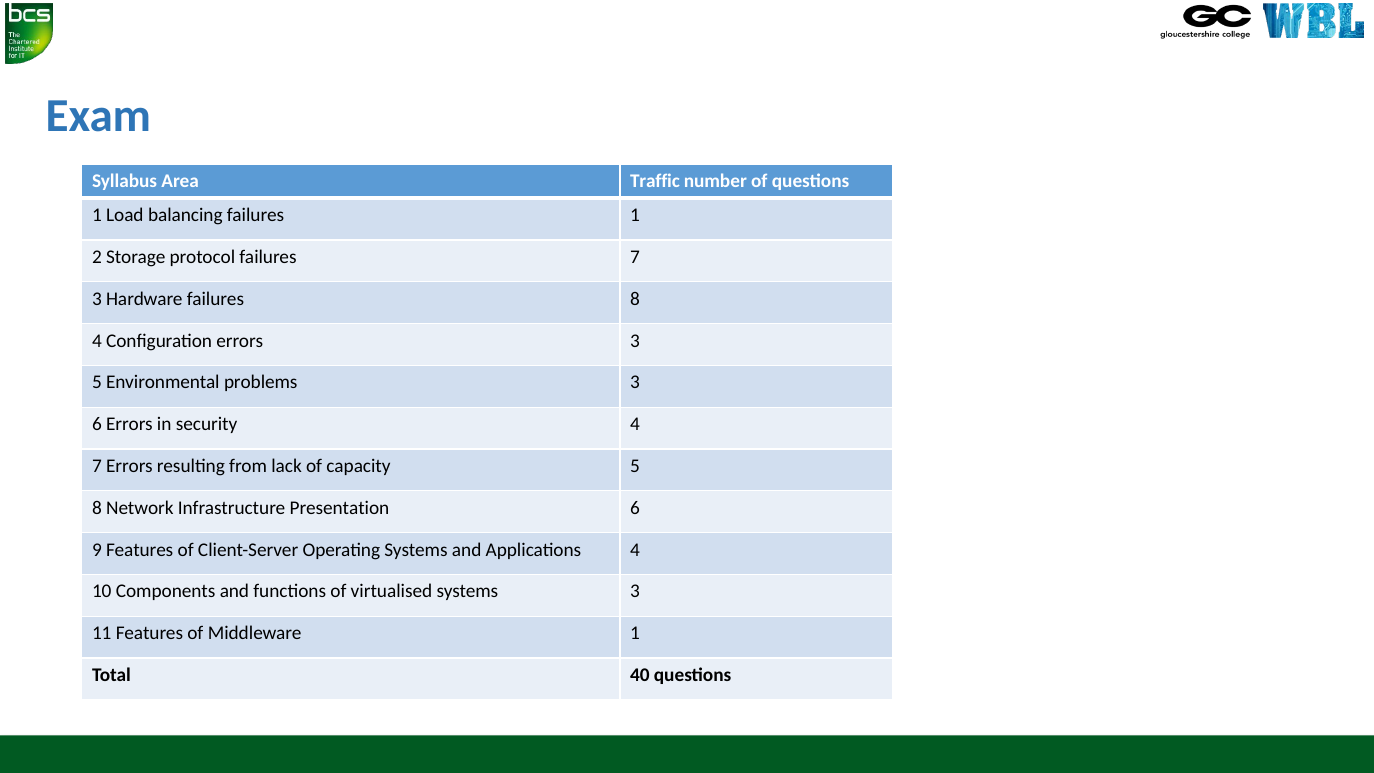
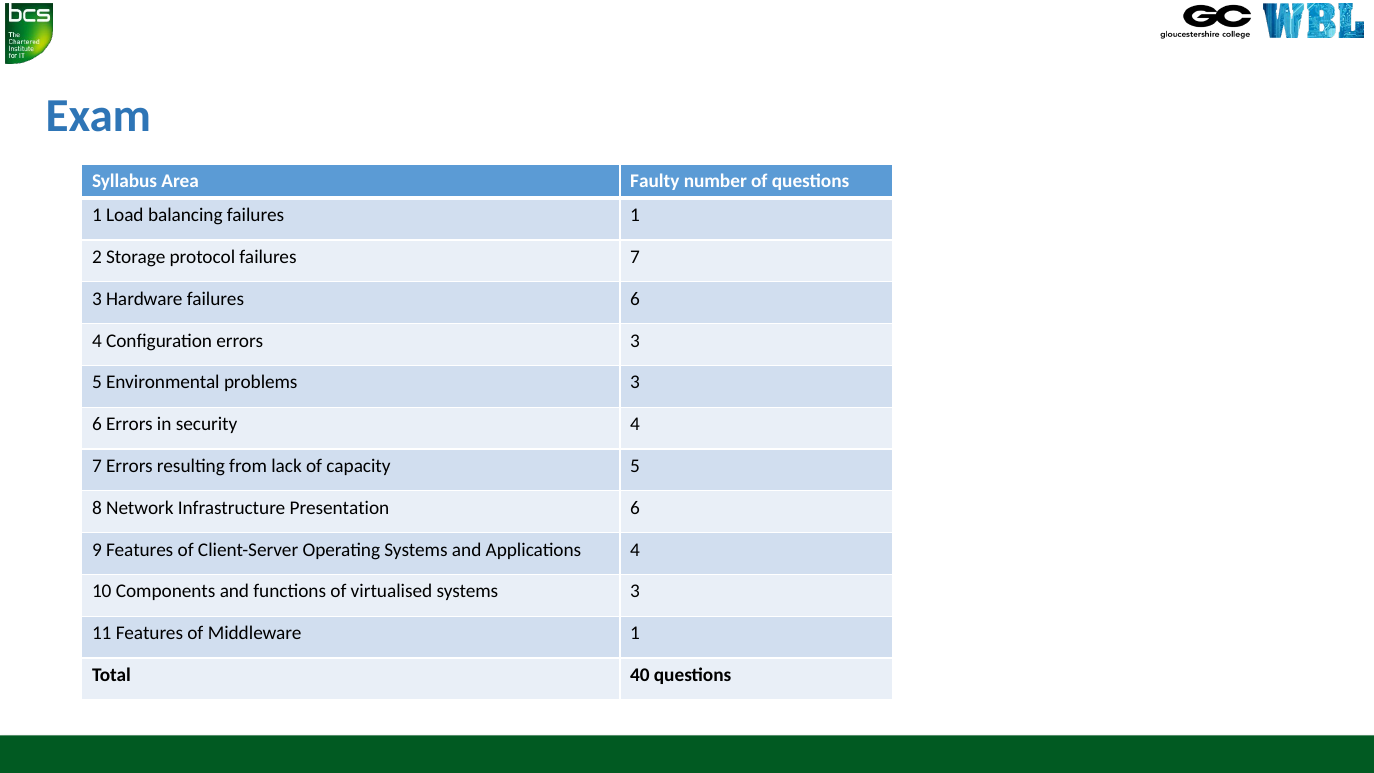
Traffic: Traffic -> Faulty (655, 182)
failures 8: 8 -> 6 (635, 299)
